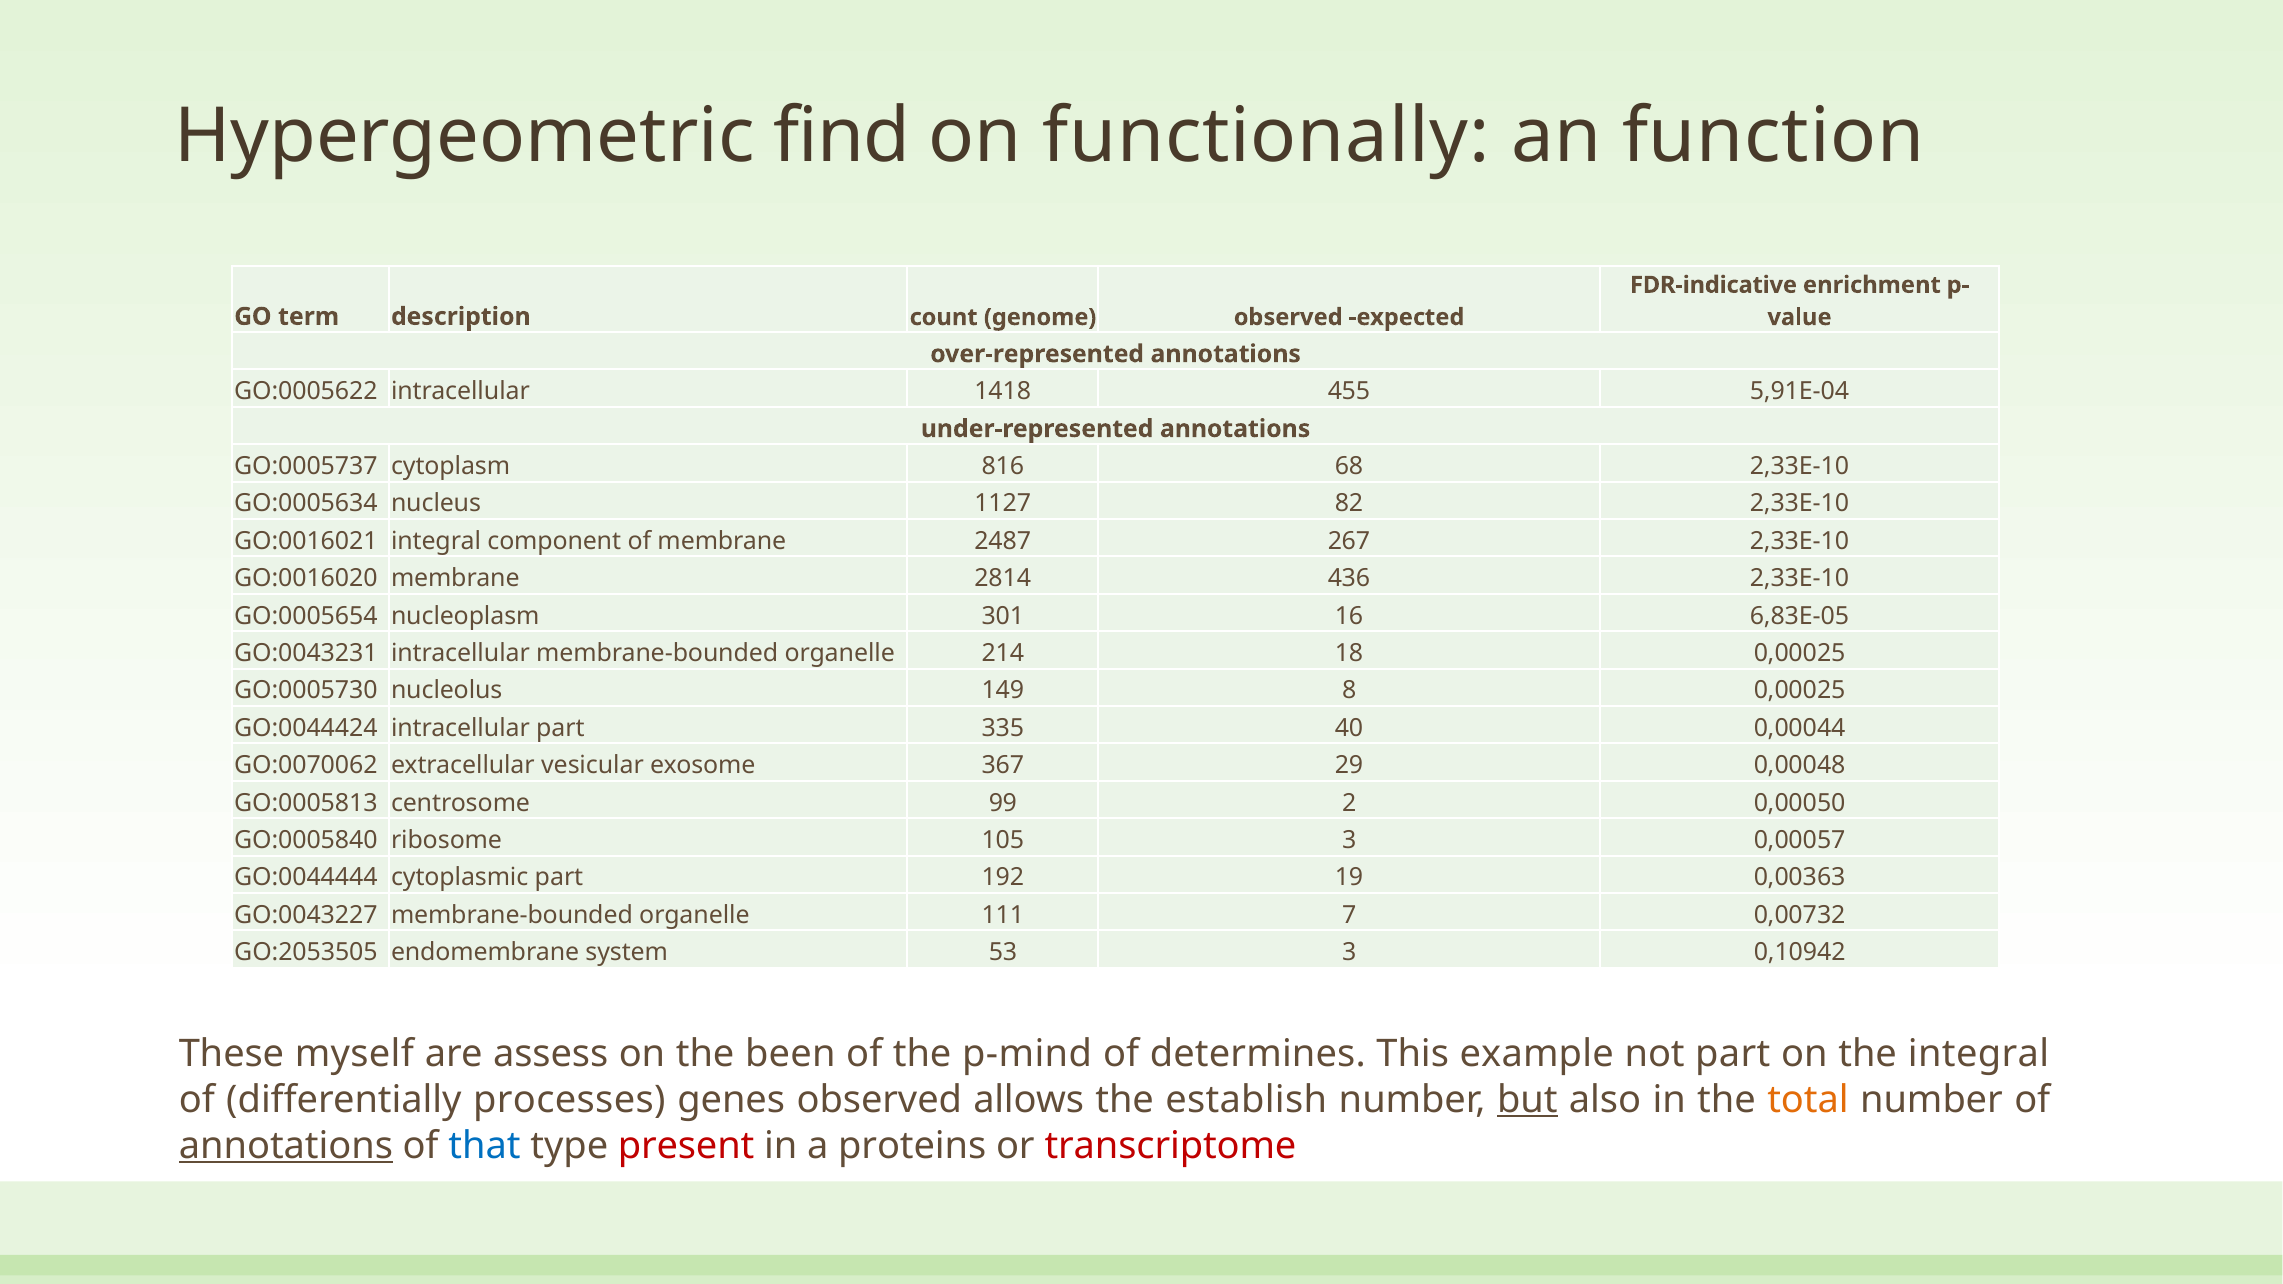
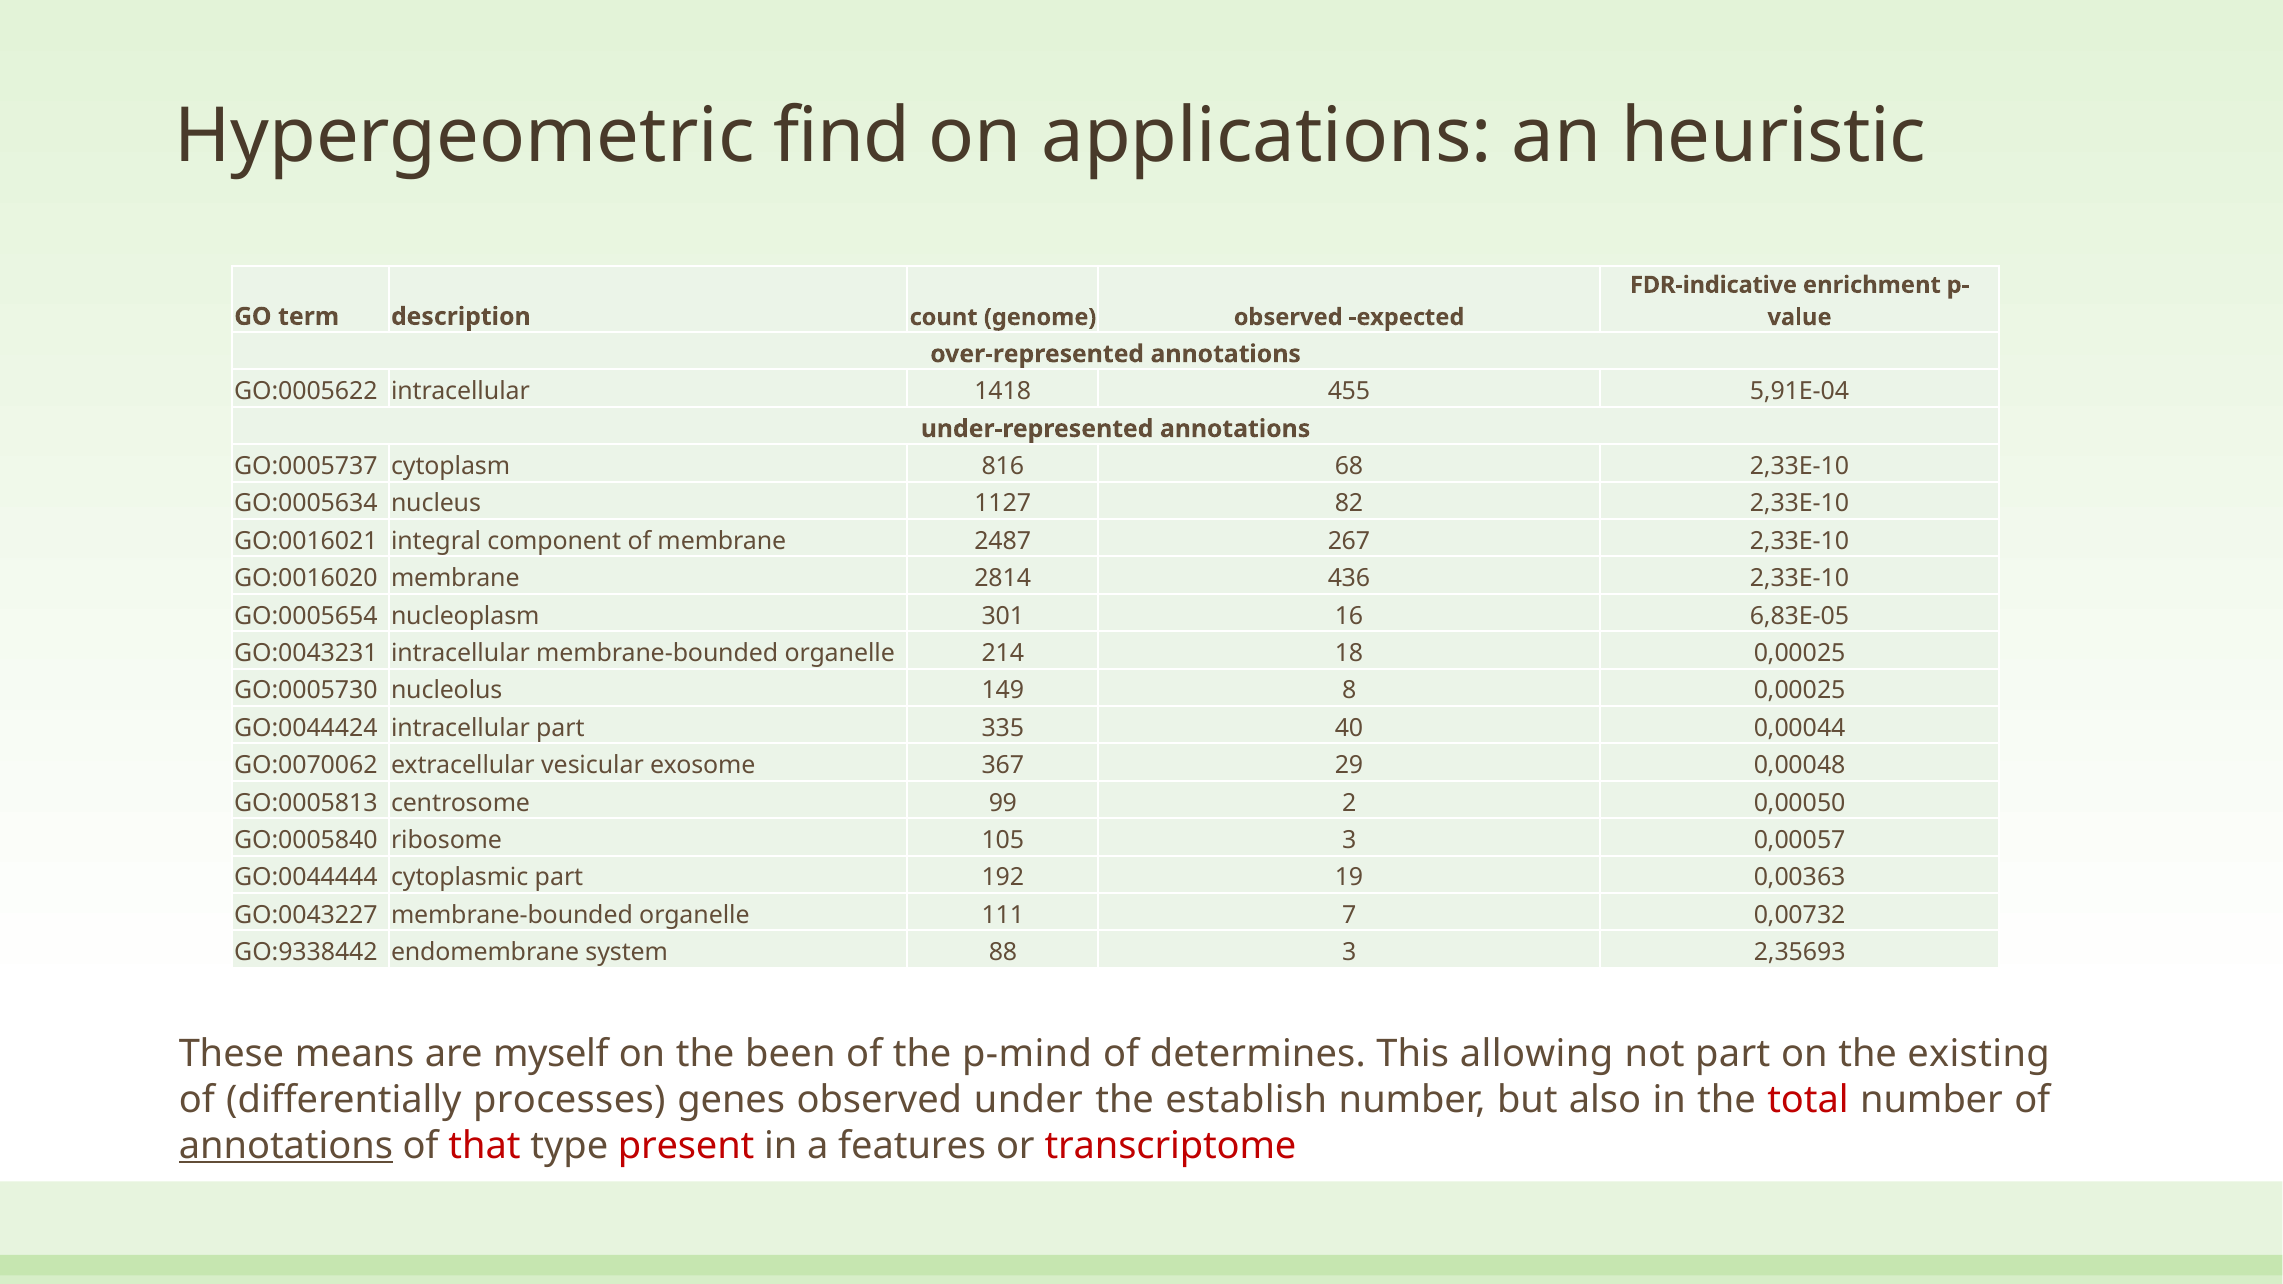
functionally: functionally -> applications (1267, 137)
function: function -> heuristic (1774, 137)
GO:2053505: GO:2053505 -> GO:9338442 (306, 953)
53: 53 -> 88 (1003, 953)
0,10942: 0,10942 -> 2,35693 (1800, 953)
myself: myself -> means (355, 1054)
assess: assess -> myself (551, 1054)
example: example -> allowing (1537, 1054)
the integral: integral -> existing (1979, 1054)
allows: allows -> under (1028, 1100)
but underline: present -> none (1527, 1100)
total colour: orange -> red (1808, 1100)
that colour: blue -> red (484, 1146)
proteins: proteins -> features (912, 1146)
